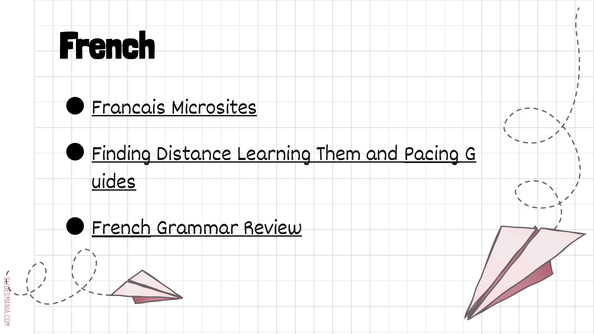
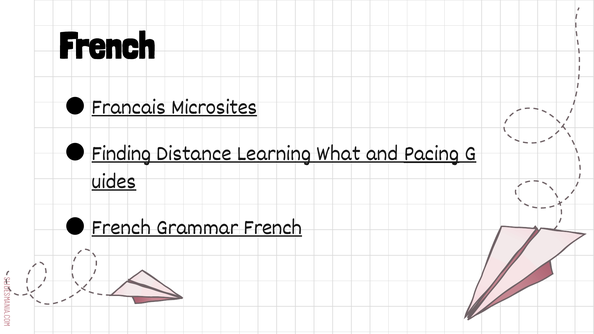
Them: Them -> What (339, 152)
French underline: present -> none (121, 227)
Grammar Review: Review -> French (273, 227)
